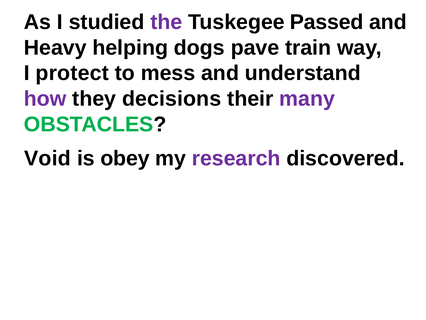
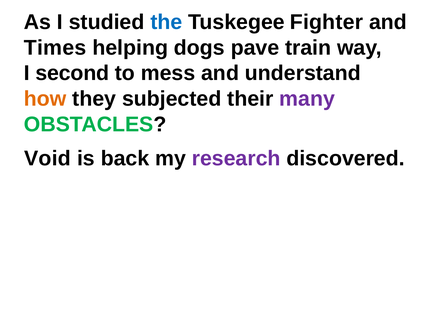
the colour: purple -> blue (166, 22)
Passed: Passed -> Fighter (326, 22)
Heavy: Heavy -> Times (55, 48)
protect: protect -> second (72, 73)
how colour: purple -> orange (45, 99)
decisions: decisions -> subjected (172, 99)
obey: obey -> back (125, 158)
